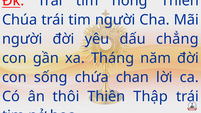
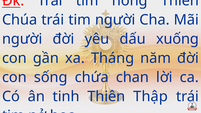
chẳng: chẳng -> xuống (177, 39)
thôi: thôi -> tinh (66, 97)
